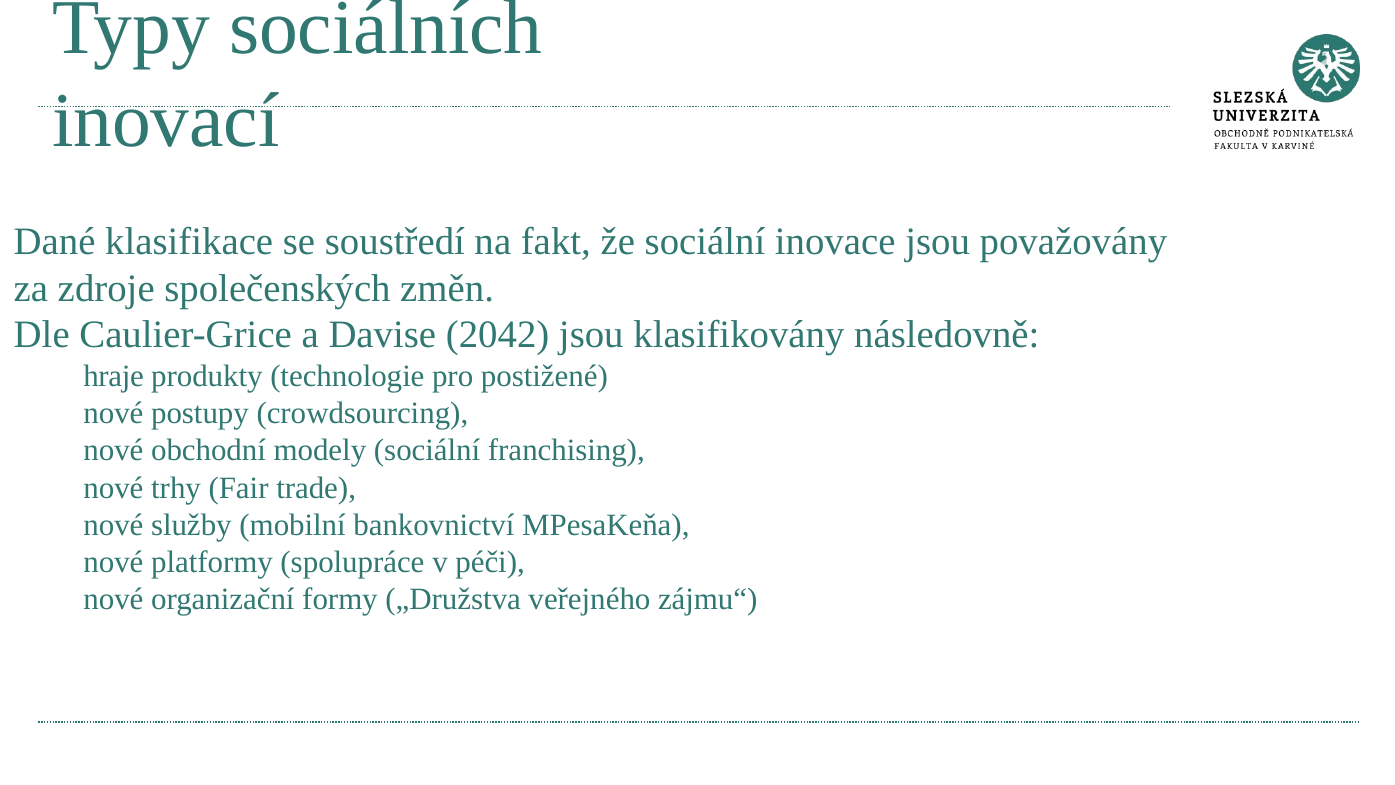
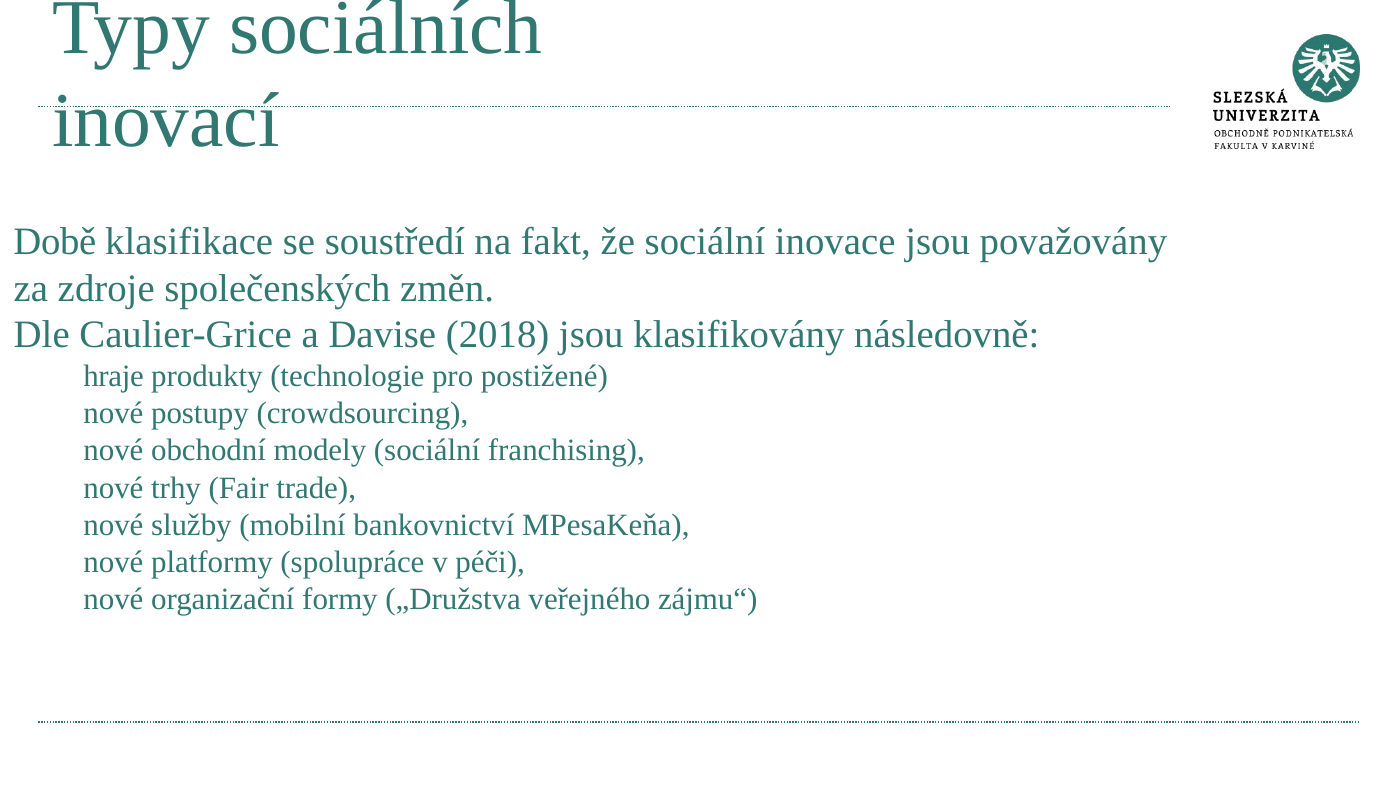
Dané: Dané -> Době (55, 242)
2042: 2042 -> 2018 (498, 335)
